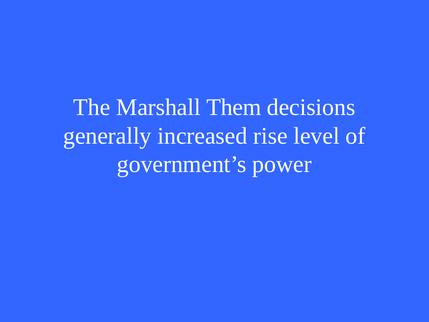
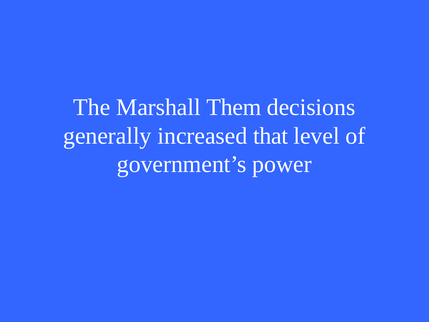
rise: rise -> that (271, 136)
